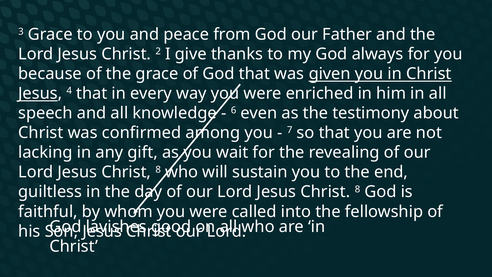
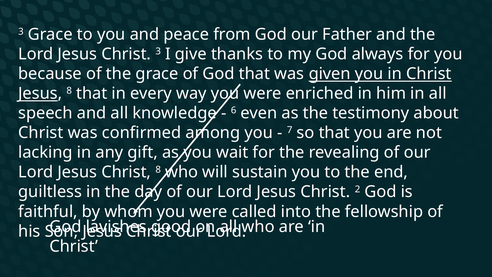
Christ 2: 2 -> 3 (158, 51)
Jesus 4: 4 -> 8 (69, 91)
8: 8 -> 2 (358, 189)
